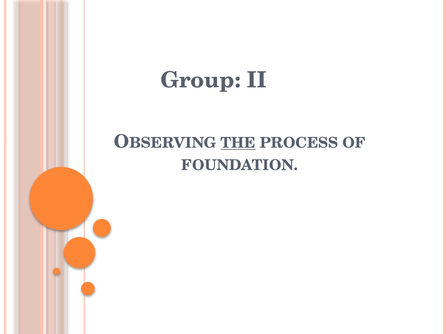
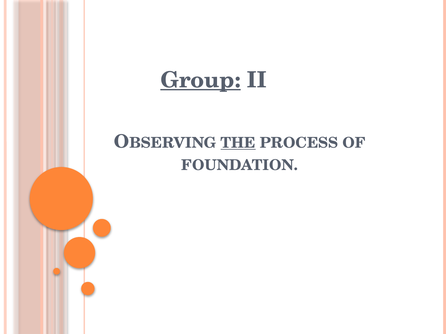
Group underline: none -> present (201, 80)
